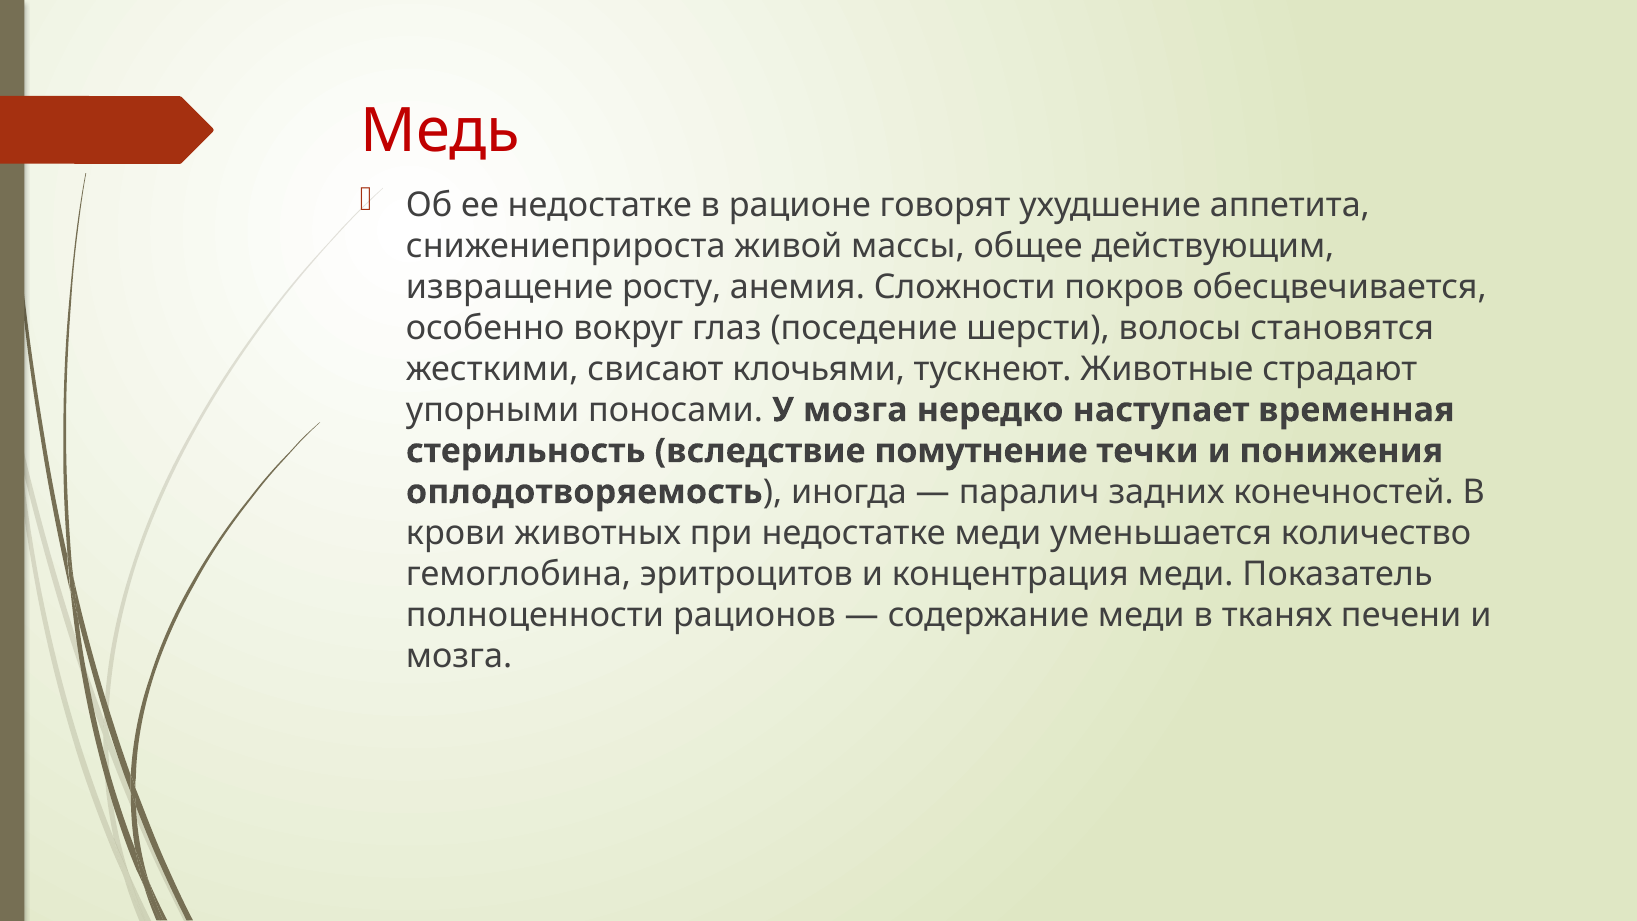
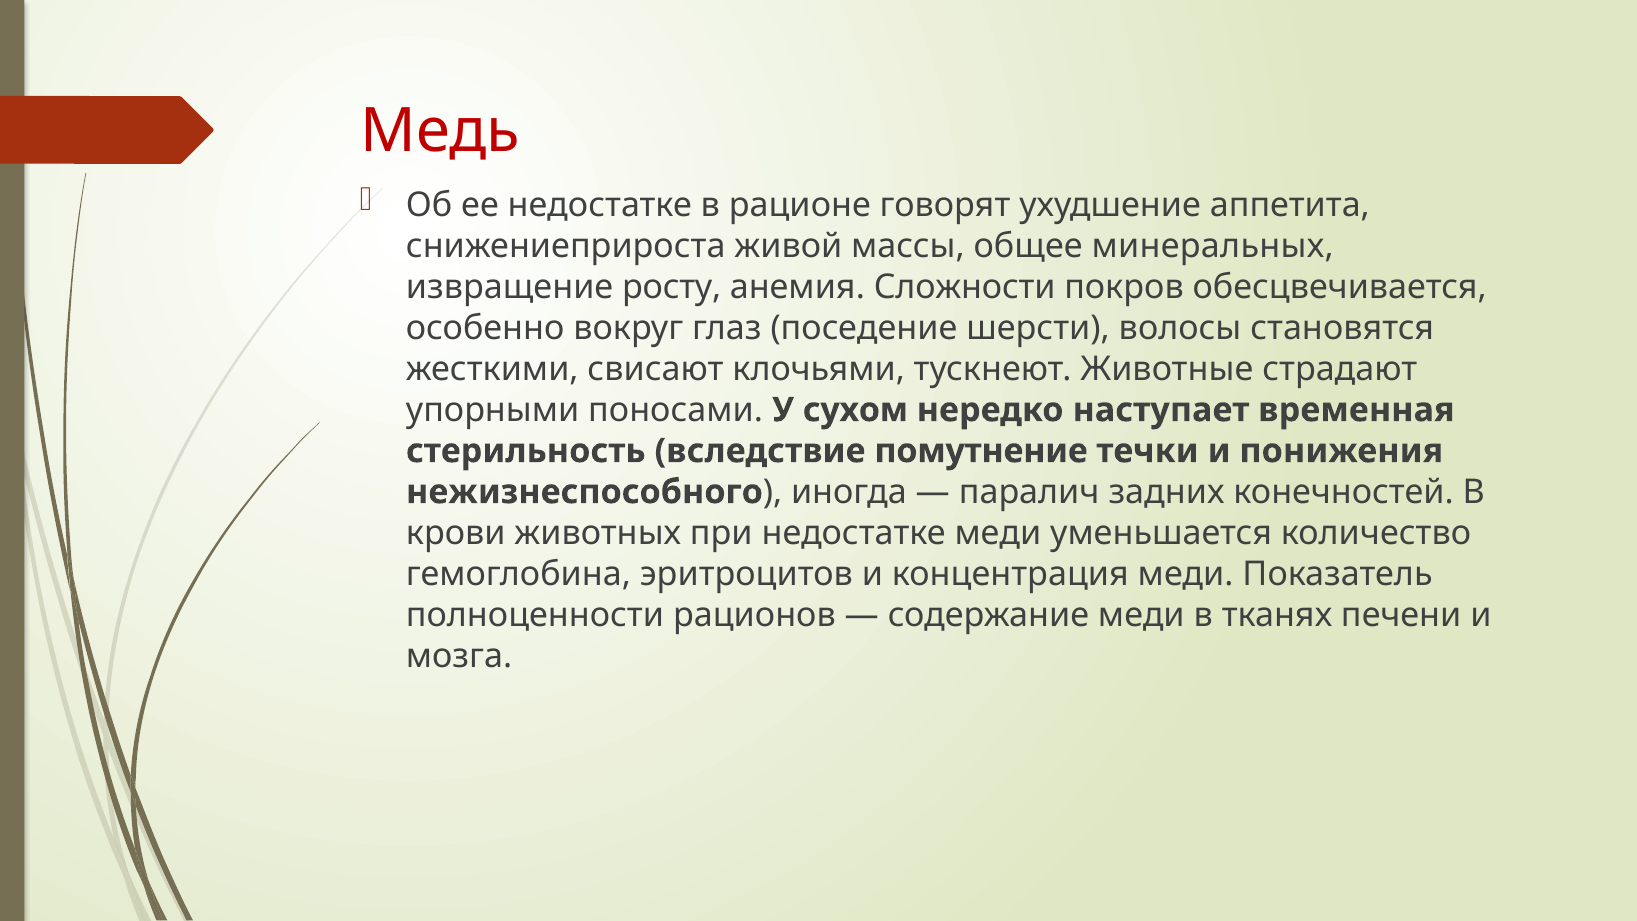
действующим: действующим -> минеральных (1213, 246)
У мозга: мозга -> сухом (856, 410)
оплодотворяемость: оплодотворяемость -> нежизнеспособного (584, 492)
